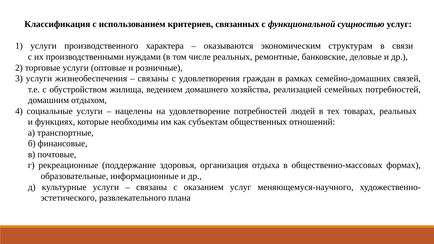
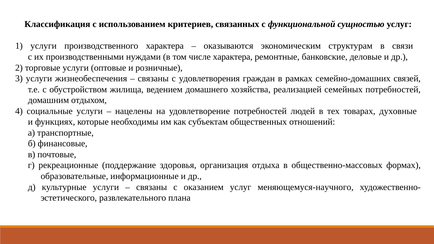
числе реальных: реальных -> характера (233, 57)
товарах реальных: реальных -> духовные (398, 111)
